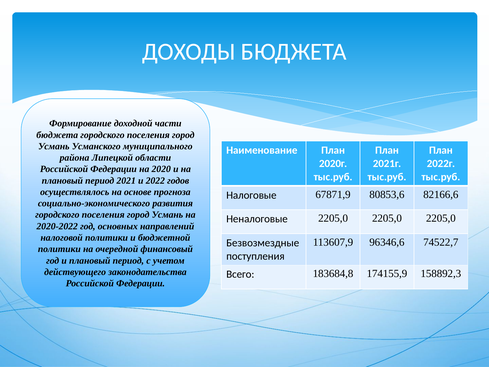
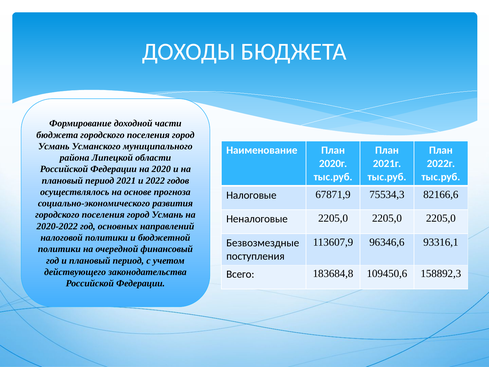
80853,6: 80853,6 -> 75534,3 (387, 194)
74522,7: 74522,7 -> 93316,1 (441, 242)
174155,9: 174155,9 -> 109450,6 (387, 274)
